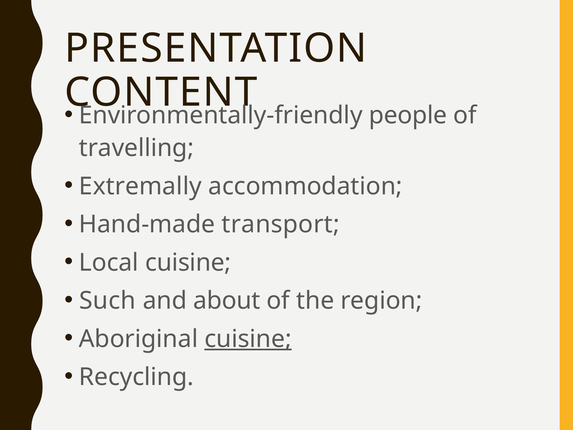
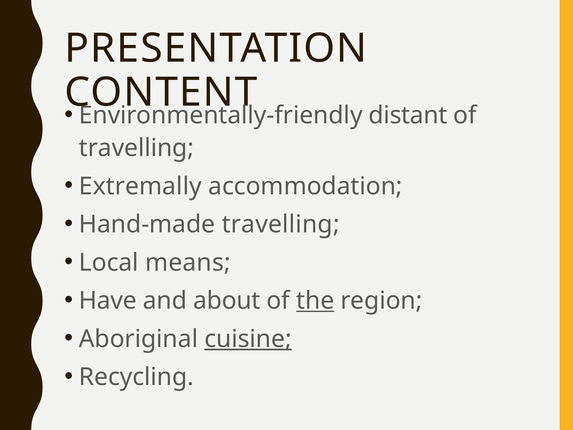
people: people -> distant (408, 115)
Hand-made transport: transport -> travelling (281, 224)
Local cuisine: cuisine -> means (188, 262)
Such: Such -> Have (108, 301)
the underline: none -> present (315, 301)
